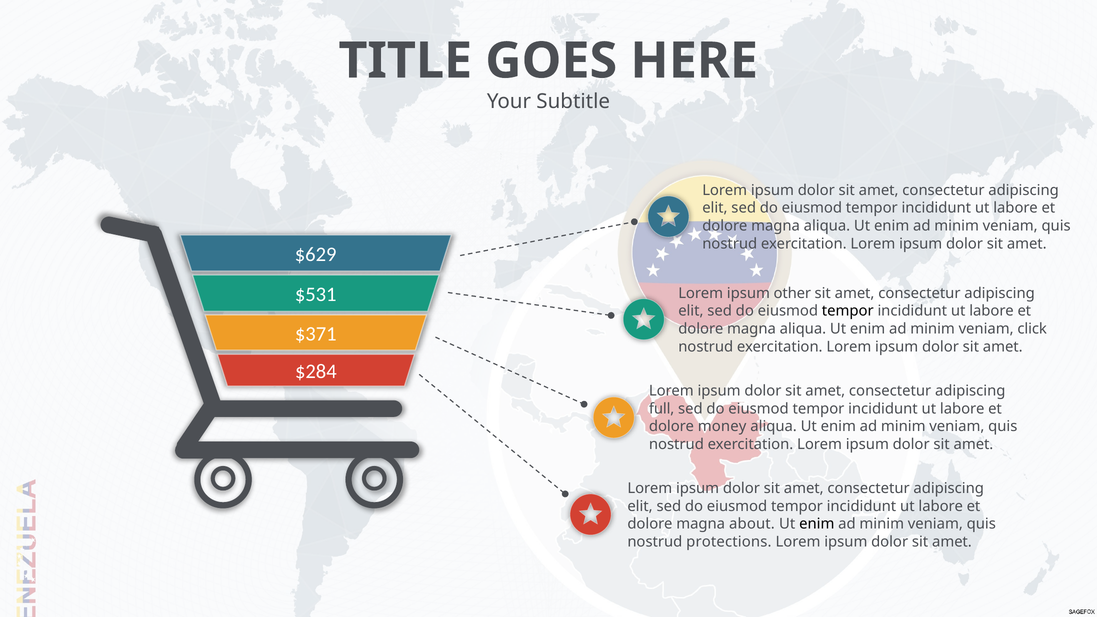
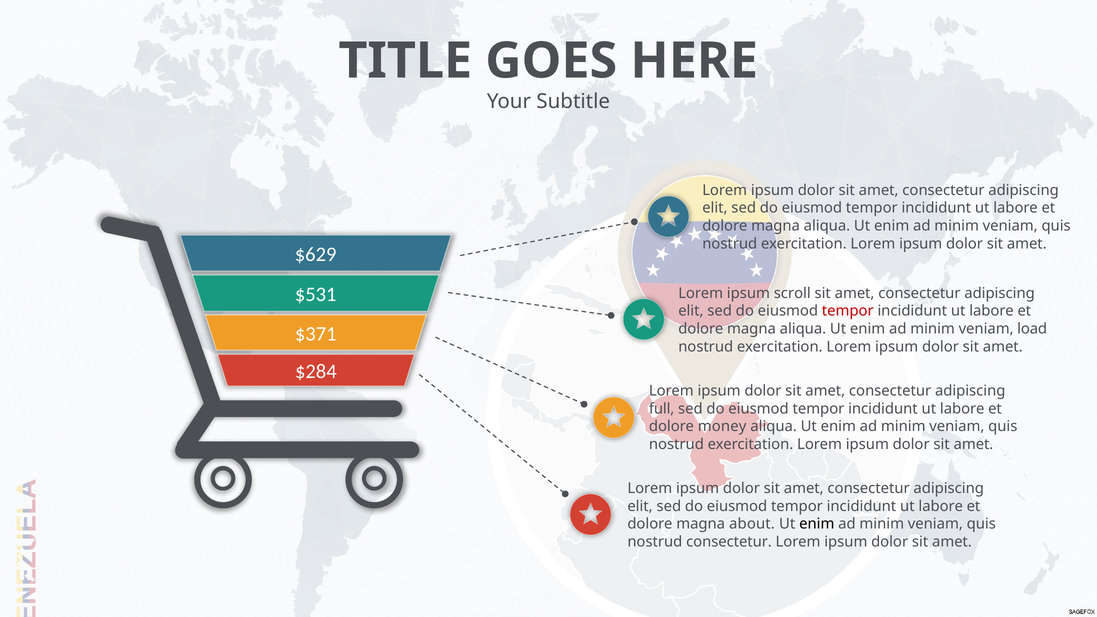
other: other -> scroll (792, 293)
tempor colour: black -> red (848, 311)
click: click -> load (1032, 329)
nostrud protections: protections -> consectetur (729, 542)
